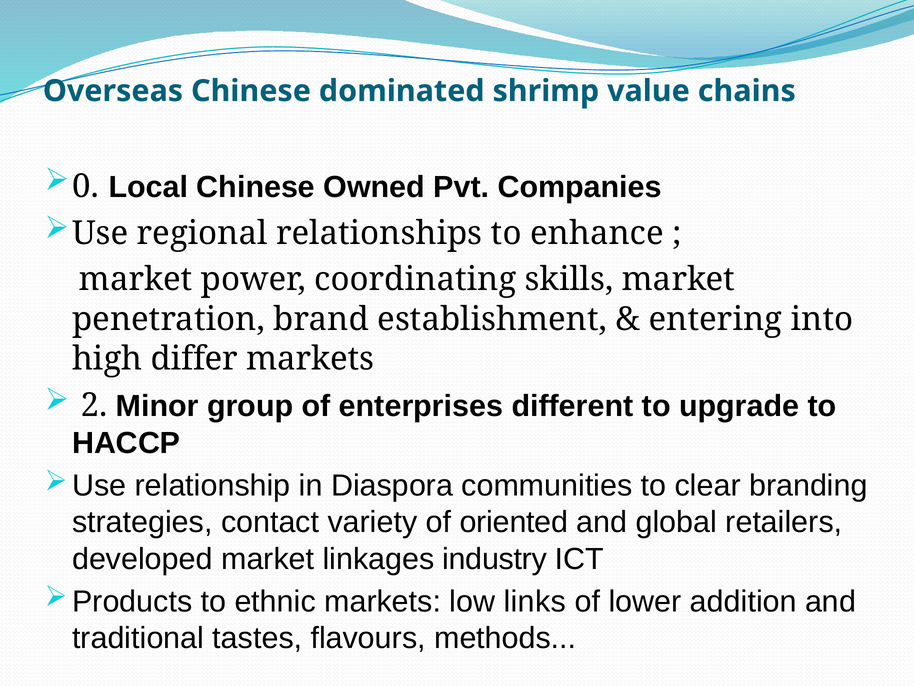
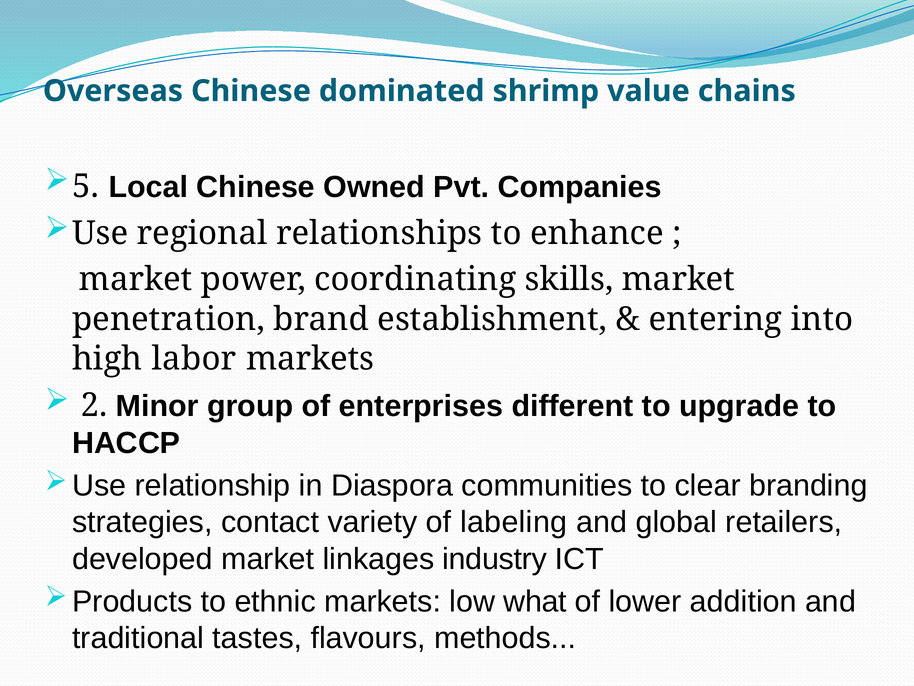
0: 0 -> 5 (85, 186)
differ: differ -> labor (194, 359)
oriented: oriented -> labeling (514, 522)
links: links -> what (535, 601)
